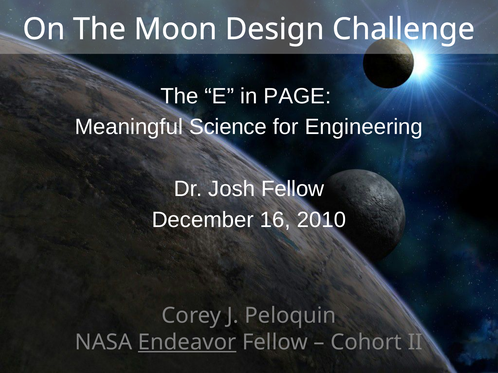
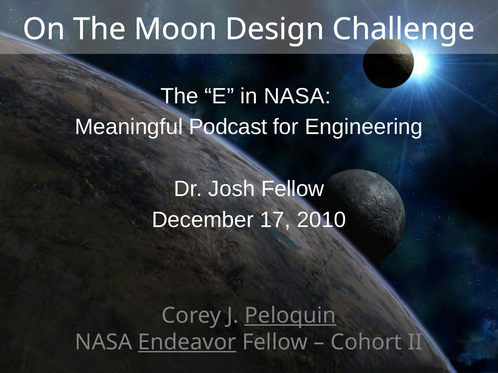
in PAGE: PAGE -> NASA (297, 96)
Science: Science -> Podcast (228, 127)
16: 16 -> 17 (275, 220)
Peloquin underline: none -> present (290, 316)
